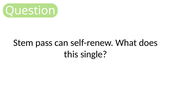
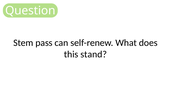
single: single -> stand (94, 54)
